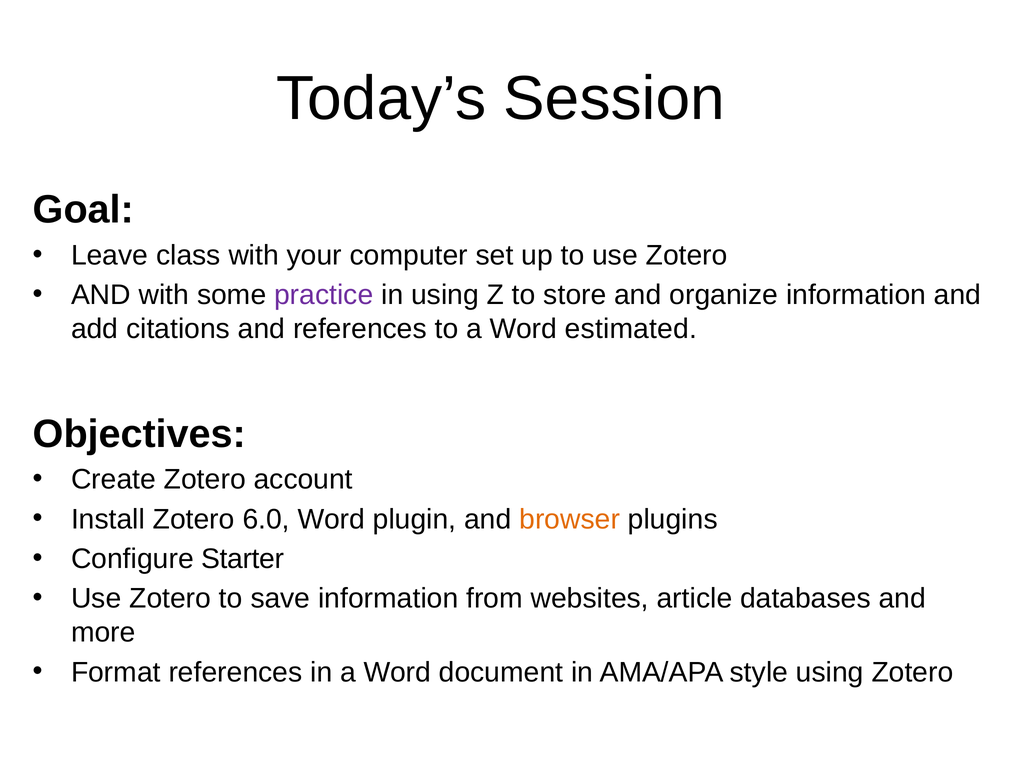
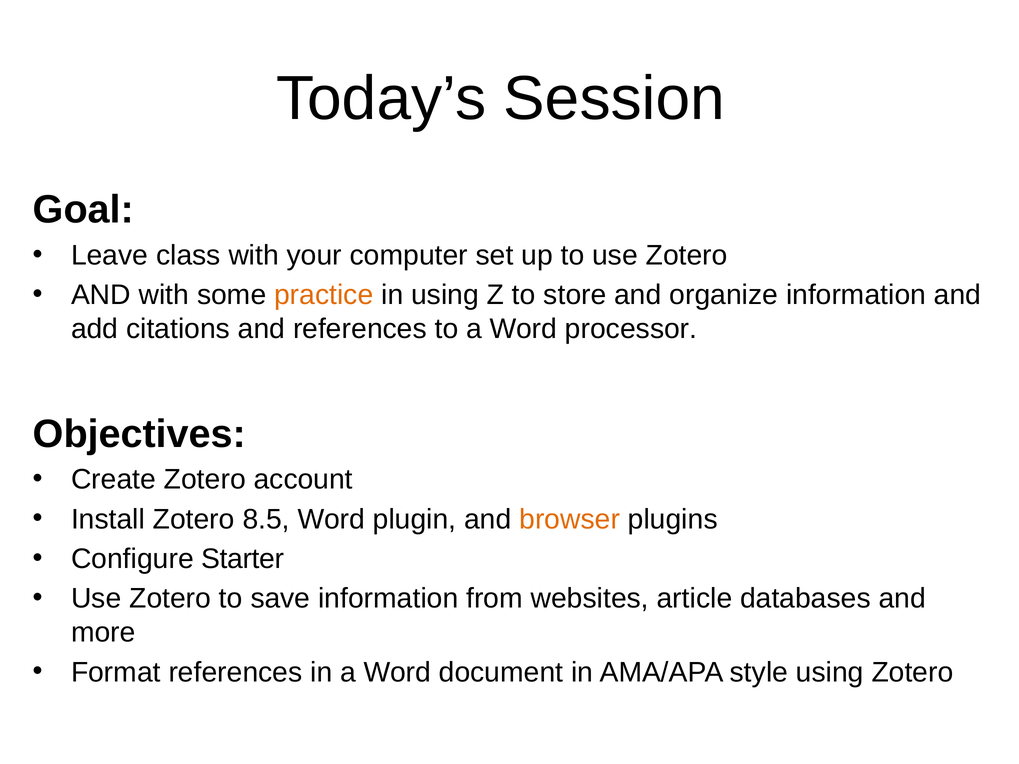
practice colour: purple -> orange (324, 295)
estimated: estimated -> processor (631, 329)
6.0: 6.0 -> 8.5 (266, 519)
